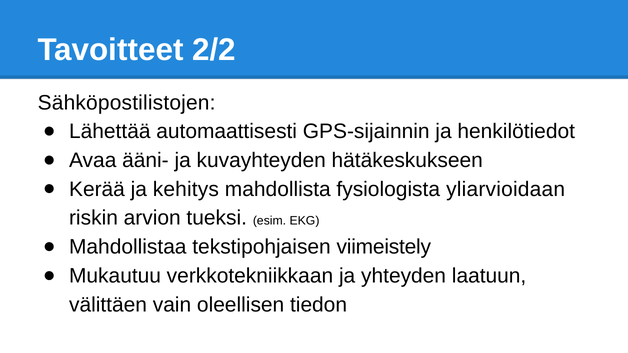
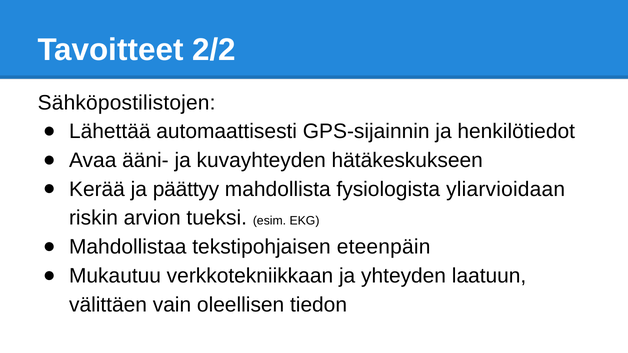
kehitys: kehitys -> päättyy (186, 189)
viimeistely: viimeistely -> eteenpäin (384, 247)
